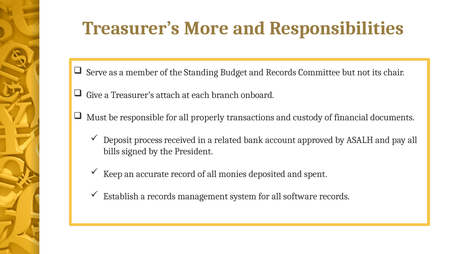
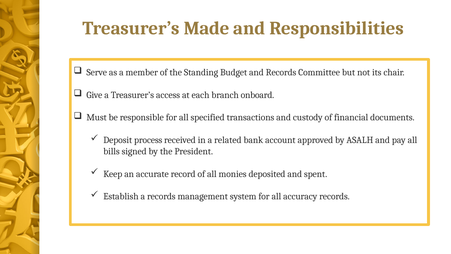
More: More -> Made (207, 28)
attach: attach -> access (168, 95)
properly: properly -> specified (208, 117)
software: software -> accuracy (300, 196)
